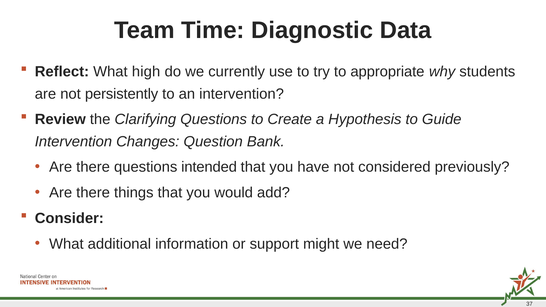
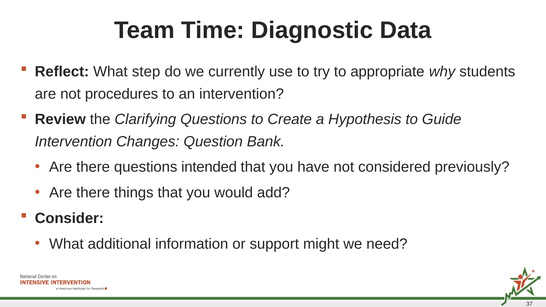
high: high -> step (146, 72)
persistently: persistently -> procedures (122, 94)
